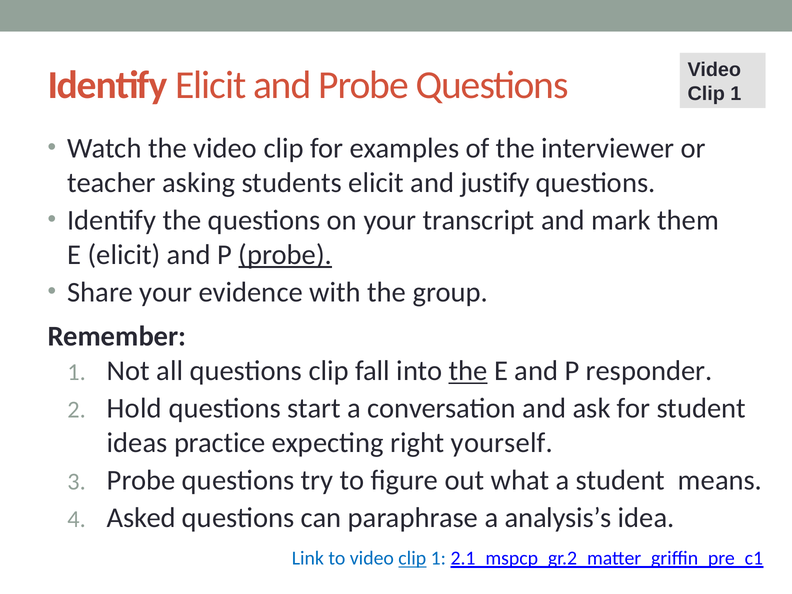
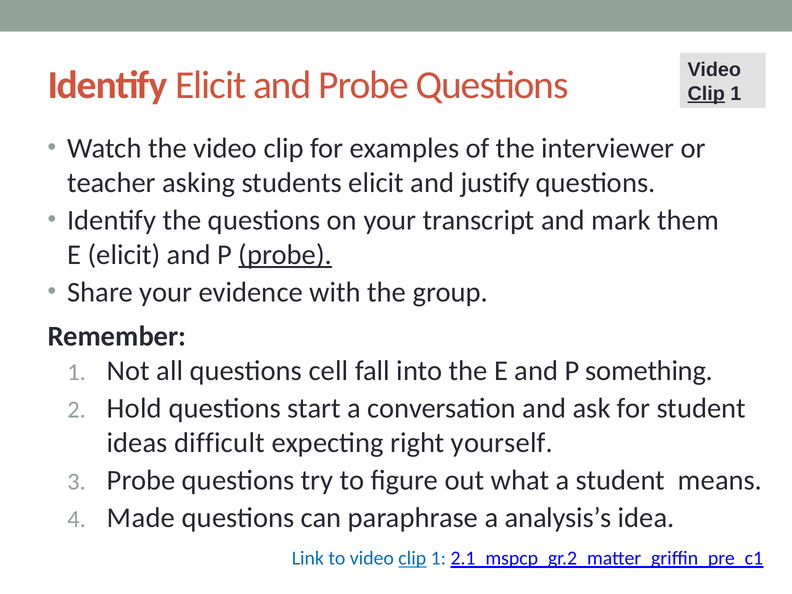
Clip underline: none -> present (706, 94)
questions clip: clip -> cell (328, 371)
the underline: present -> none (468, 371)
responder: responder -> something (649, 371)
practice: practice -> difficult (219, 443)
Asked: Asked -> Made (141, 518)
